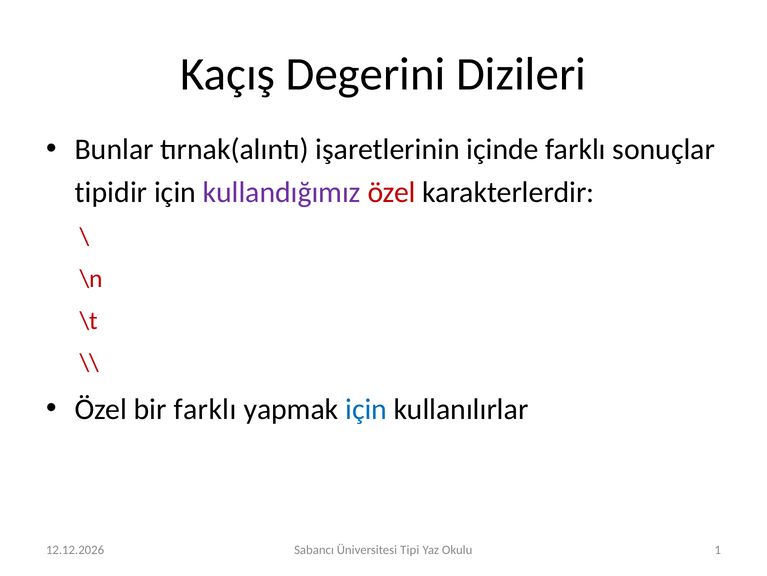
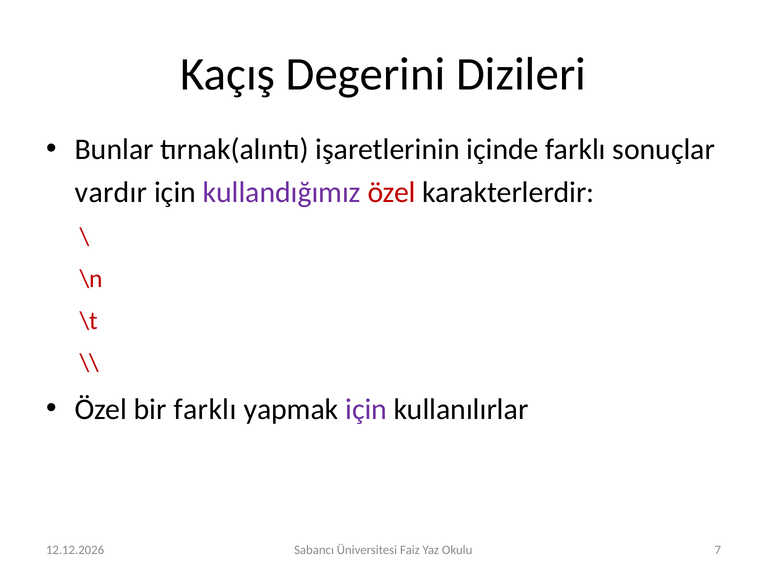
tipidir: tipidir -> vardır (111, 192)
için colour: blue -> purple (366, 409)
Tipi: Tipi -> Faiz (410, 549)
1: 1 -> 7 (718, 549)
